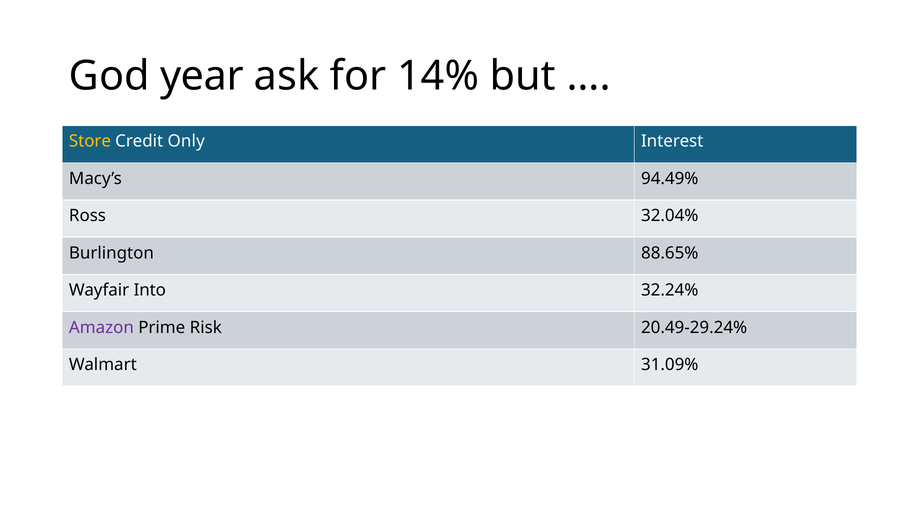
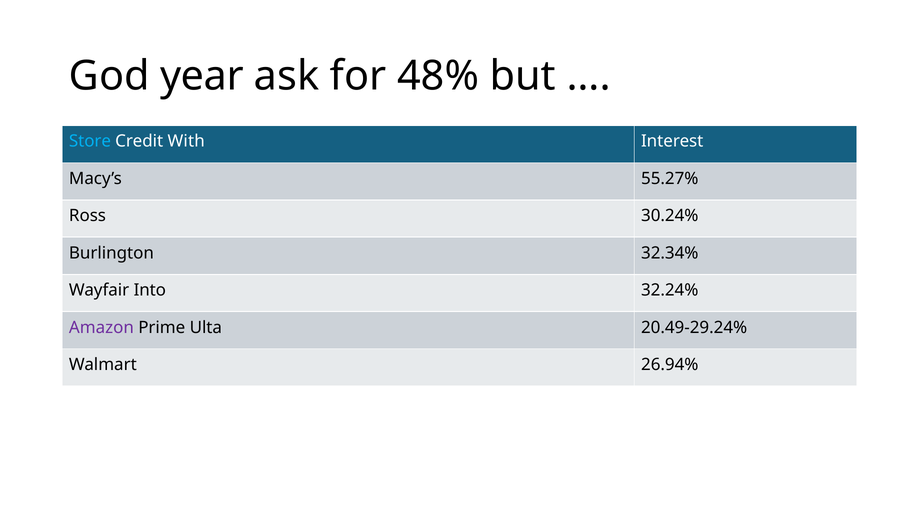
14%: 14% -> 48% (438, 76)
Store colour: yellow -> light blue (90, 141)
Only: Only -> With (186, 141)
94.49%: 94.49% -> 55.27% (670, 179)
32.04%: 32.04% -> 30.24% (670, 216)
88.65%: 88.65% -> 32.34% (670, 253)
Risk: Risk -> Ulta (206, 327)
31.09%: 31.09% -> 26.94% (670, 365)
